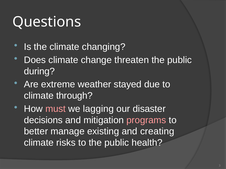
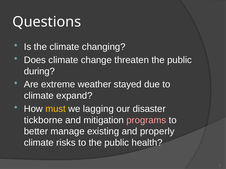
through: through -> expand (74, 96)
must colour: pink -> yellow (56, 109)
decisions: decisions -> tickborne (43, 120)
creating: creating -> properly (157, 132)
